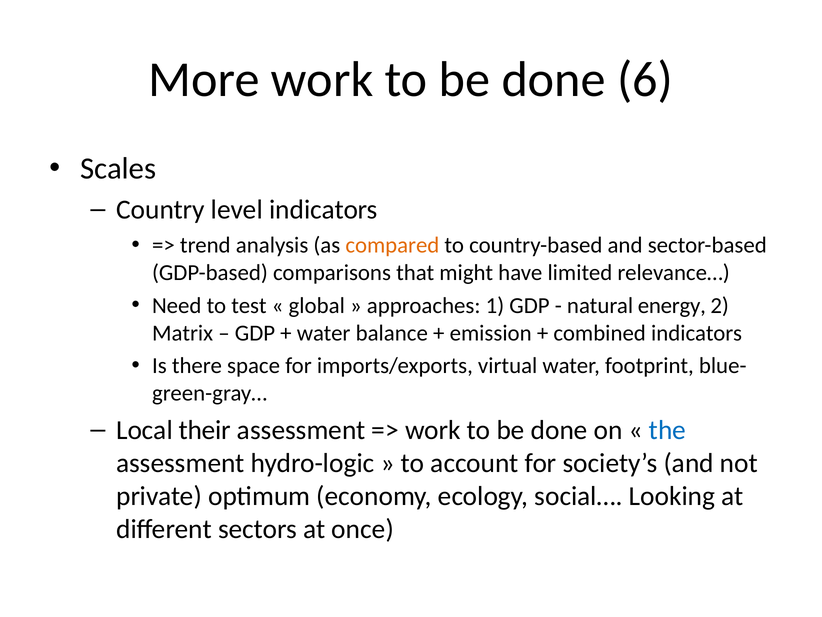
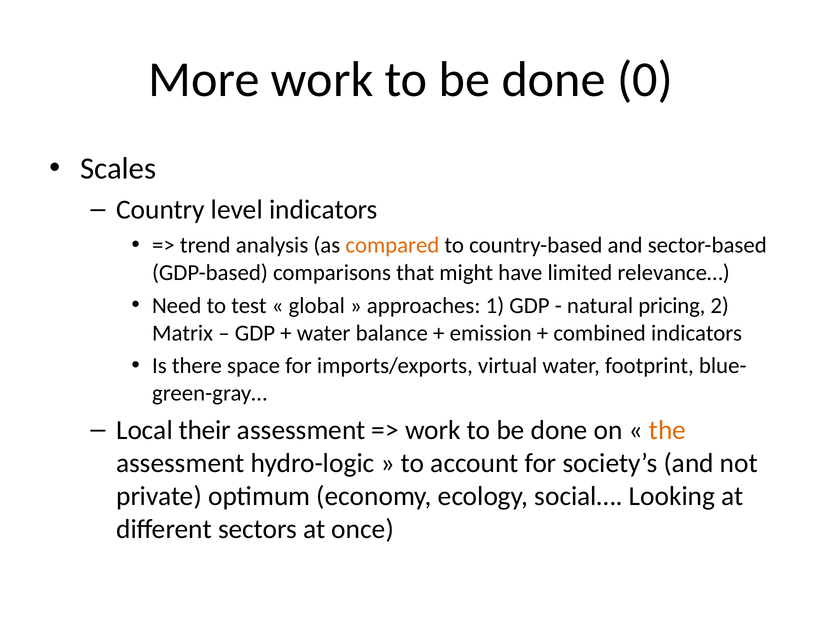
6: 6 -> 0 (645, 80)
energy: energy -> pricing (672, 305)
the colour: blue -> orange (668, 430)
